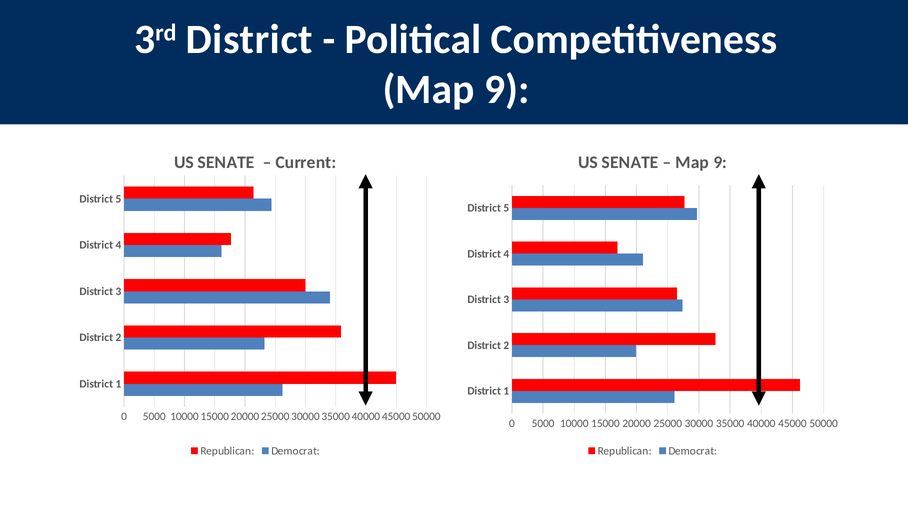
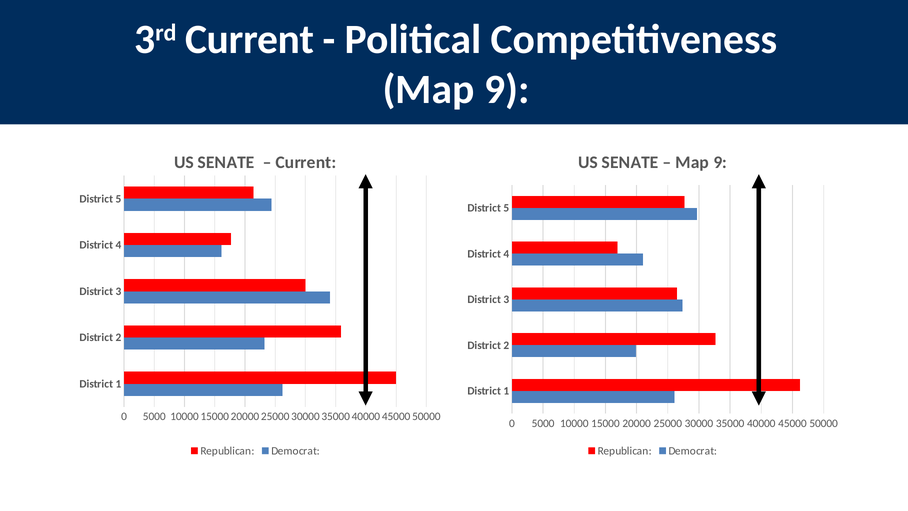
3rd District: District -> Current (250, 40)
